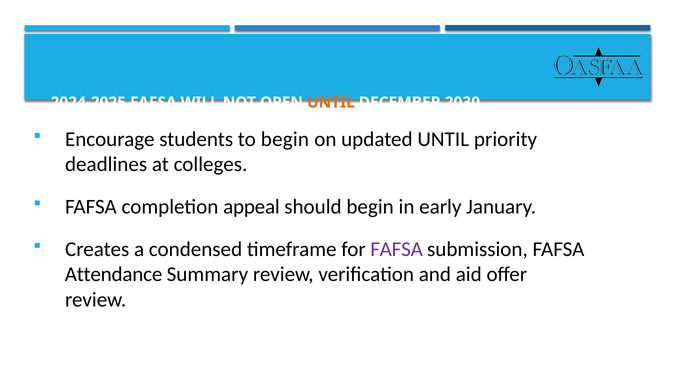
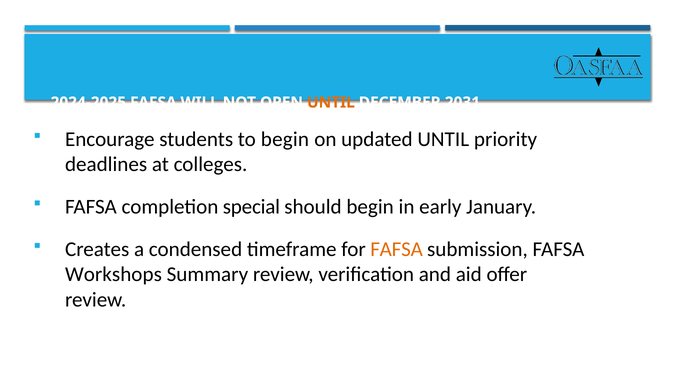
2030: 2030 -> 2031 (462, 103)
appeal: appeal -> special (251, 207)
FAFSA colour: purple -> orange (397, 250)
Attendance: Attendance -> Workshops (113, 275)
